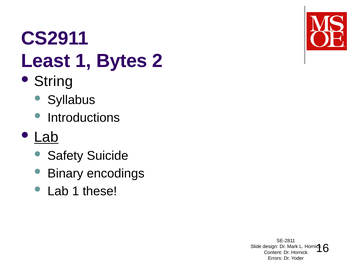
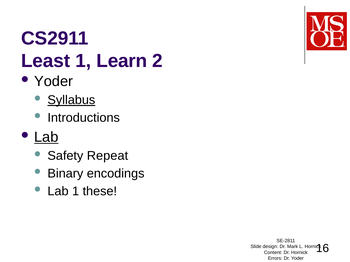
Bytes: Bytes -> Learn (122, 61)
String: String -> Yoder (54, 82)
Syllabus underline: none -> present (71, 100)
Suicide: Suicide -> Repeat (107, 156)
